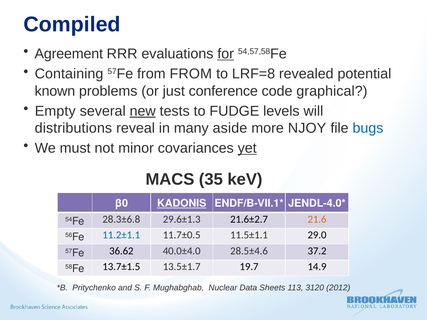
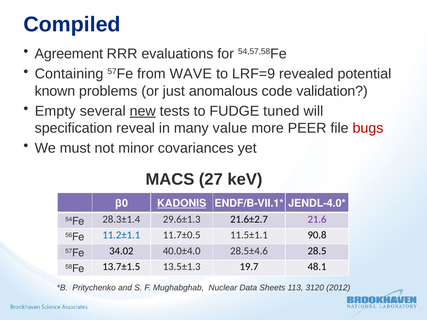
for underline: present -> none (226, 54)
from FROM: FROM -> WAVE (191, 74)
LRF=8: LRF=8 -> LRF=9 (254, 74)
conference: conference -> anomalous (223, 91)
graphical: graphical -> validation (332, 91)
levels: levels -> tuned (281, 111)
distributions: distributions -> specification (73, 128)
aside: aside -> value (230, 128)
NJOY: NJOY -> PEER (307, 128)
bugs colour: blue -> red (368, 128)
yet underline: present -> none (247, 148)
35: 35 -> 27 (211, 179)
28.3±6.8: 28.3±6.8 -> 28.3±1.4 (121, 219)
21.6 colour: orange -> purple (317, 219)
29.0: 29.0 -> 90.8 (317, 235)
36.62: 36.62 -> 34.02 (121, 251)
37.2: 37.2 -> 28.5 (317, 251)
13.5±1.7: 13.5±1.7 -> 13.5±1.3 (182, 267)
14.9: 14.9 -> 48.1 (317, 267)
